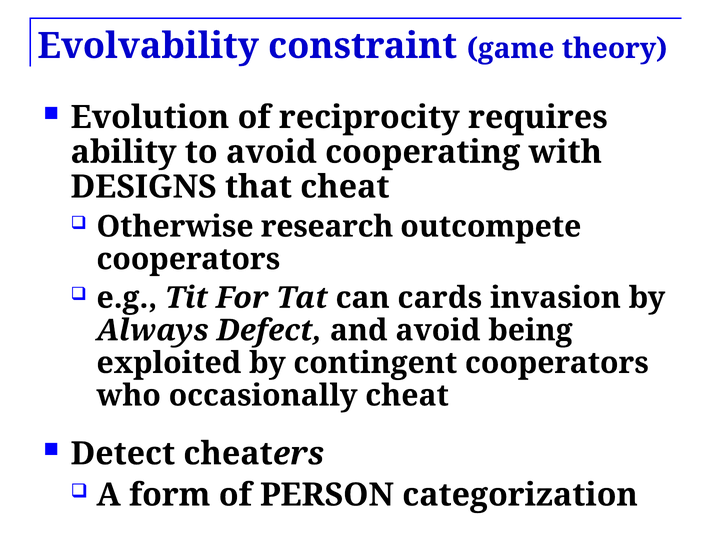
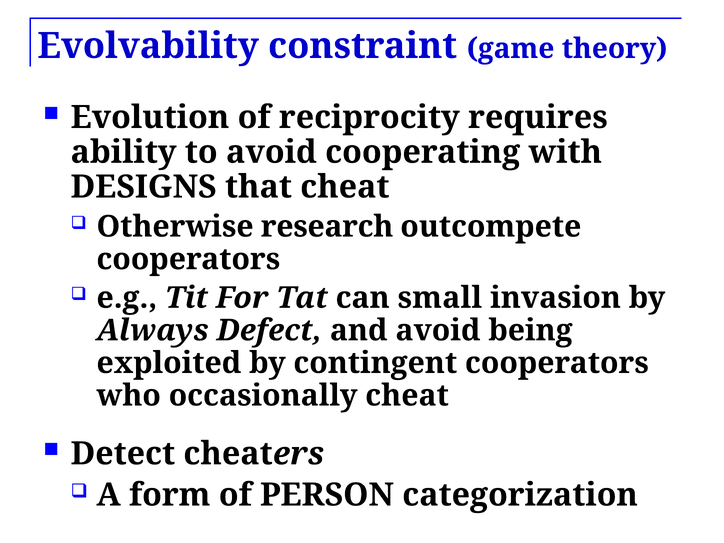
cards: cards -> small (440, 298)
